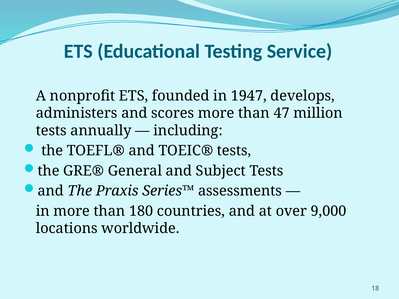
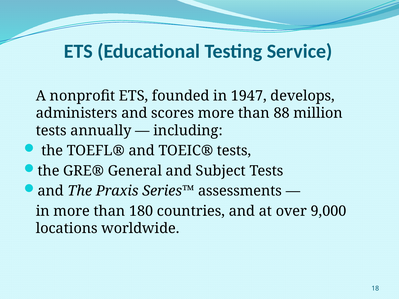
47: 47 -> 88 (282, 113)
